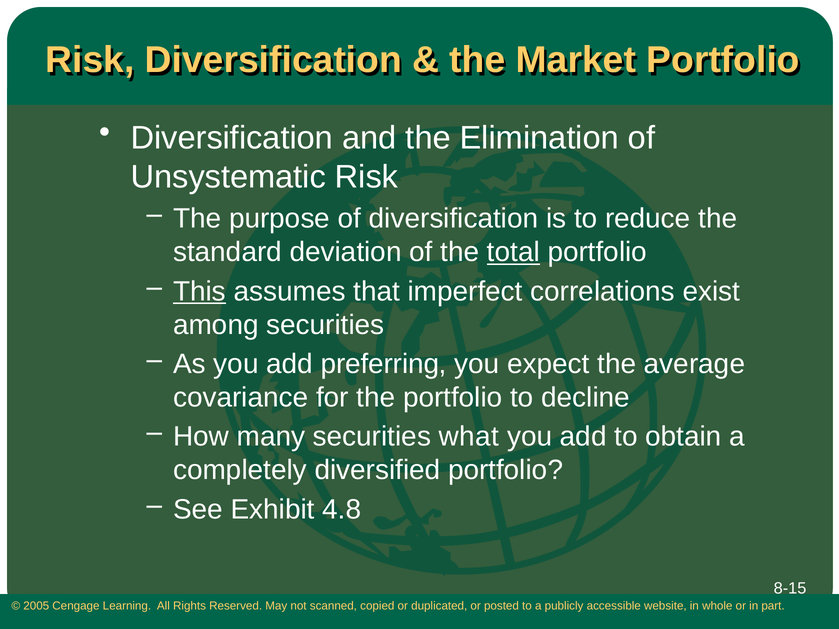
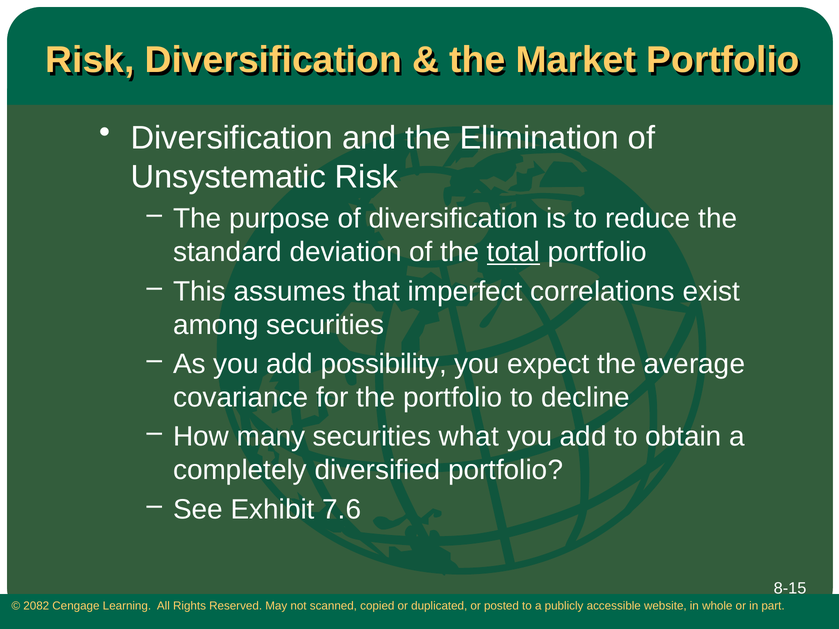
This underline: present -> none (200, 291)
preferring: preferring -> possibility (384, 364)
4.8: 4.8 -> 7.6 (342, 510)
2005: 2005 -> 2082 (36, 606)
